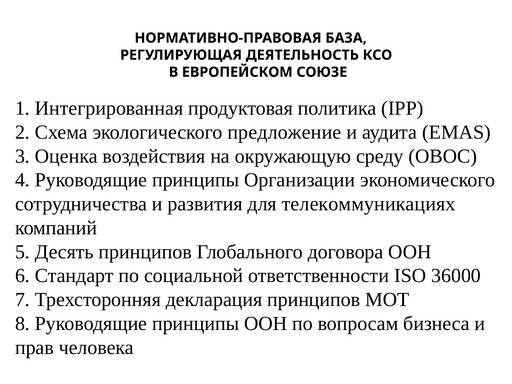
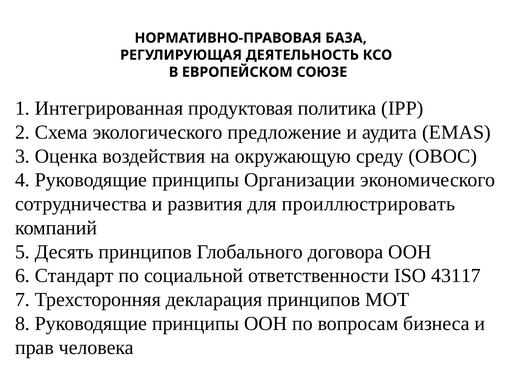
телекоммуникациях: телекоммуникациях -> проиллюстрировать (369, 204)
36000: 36000 -> 43117 (456, 276)
